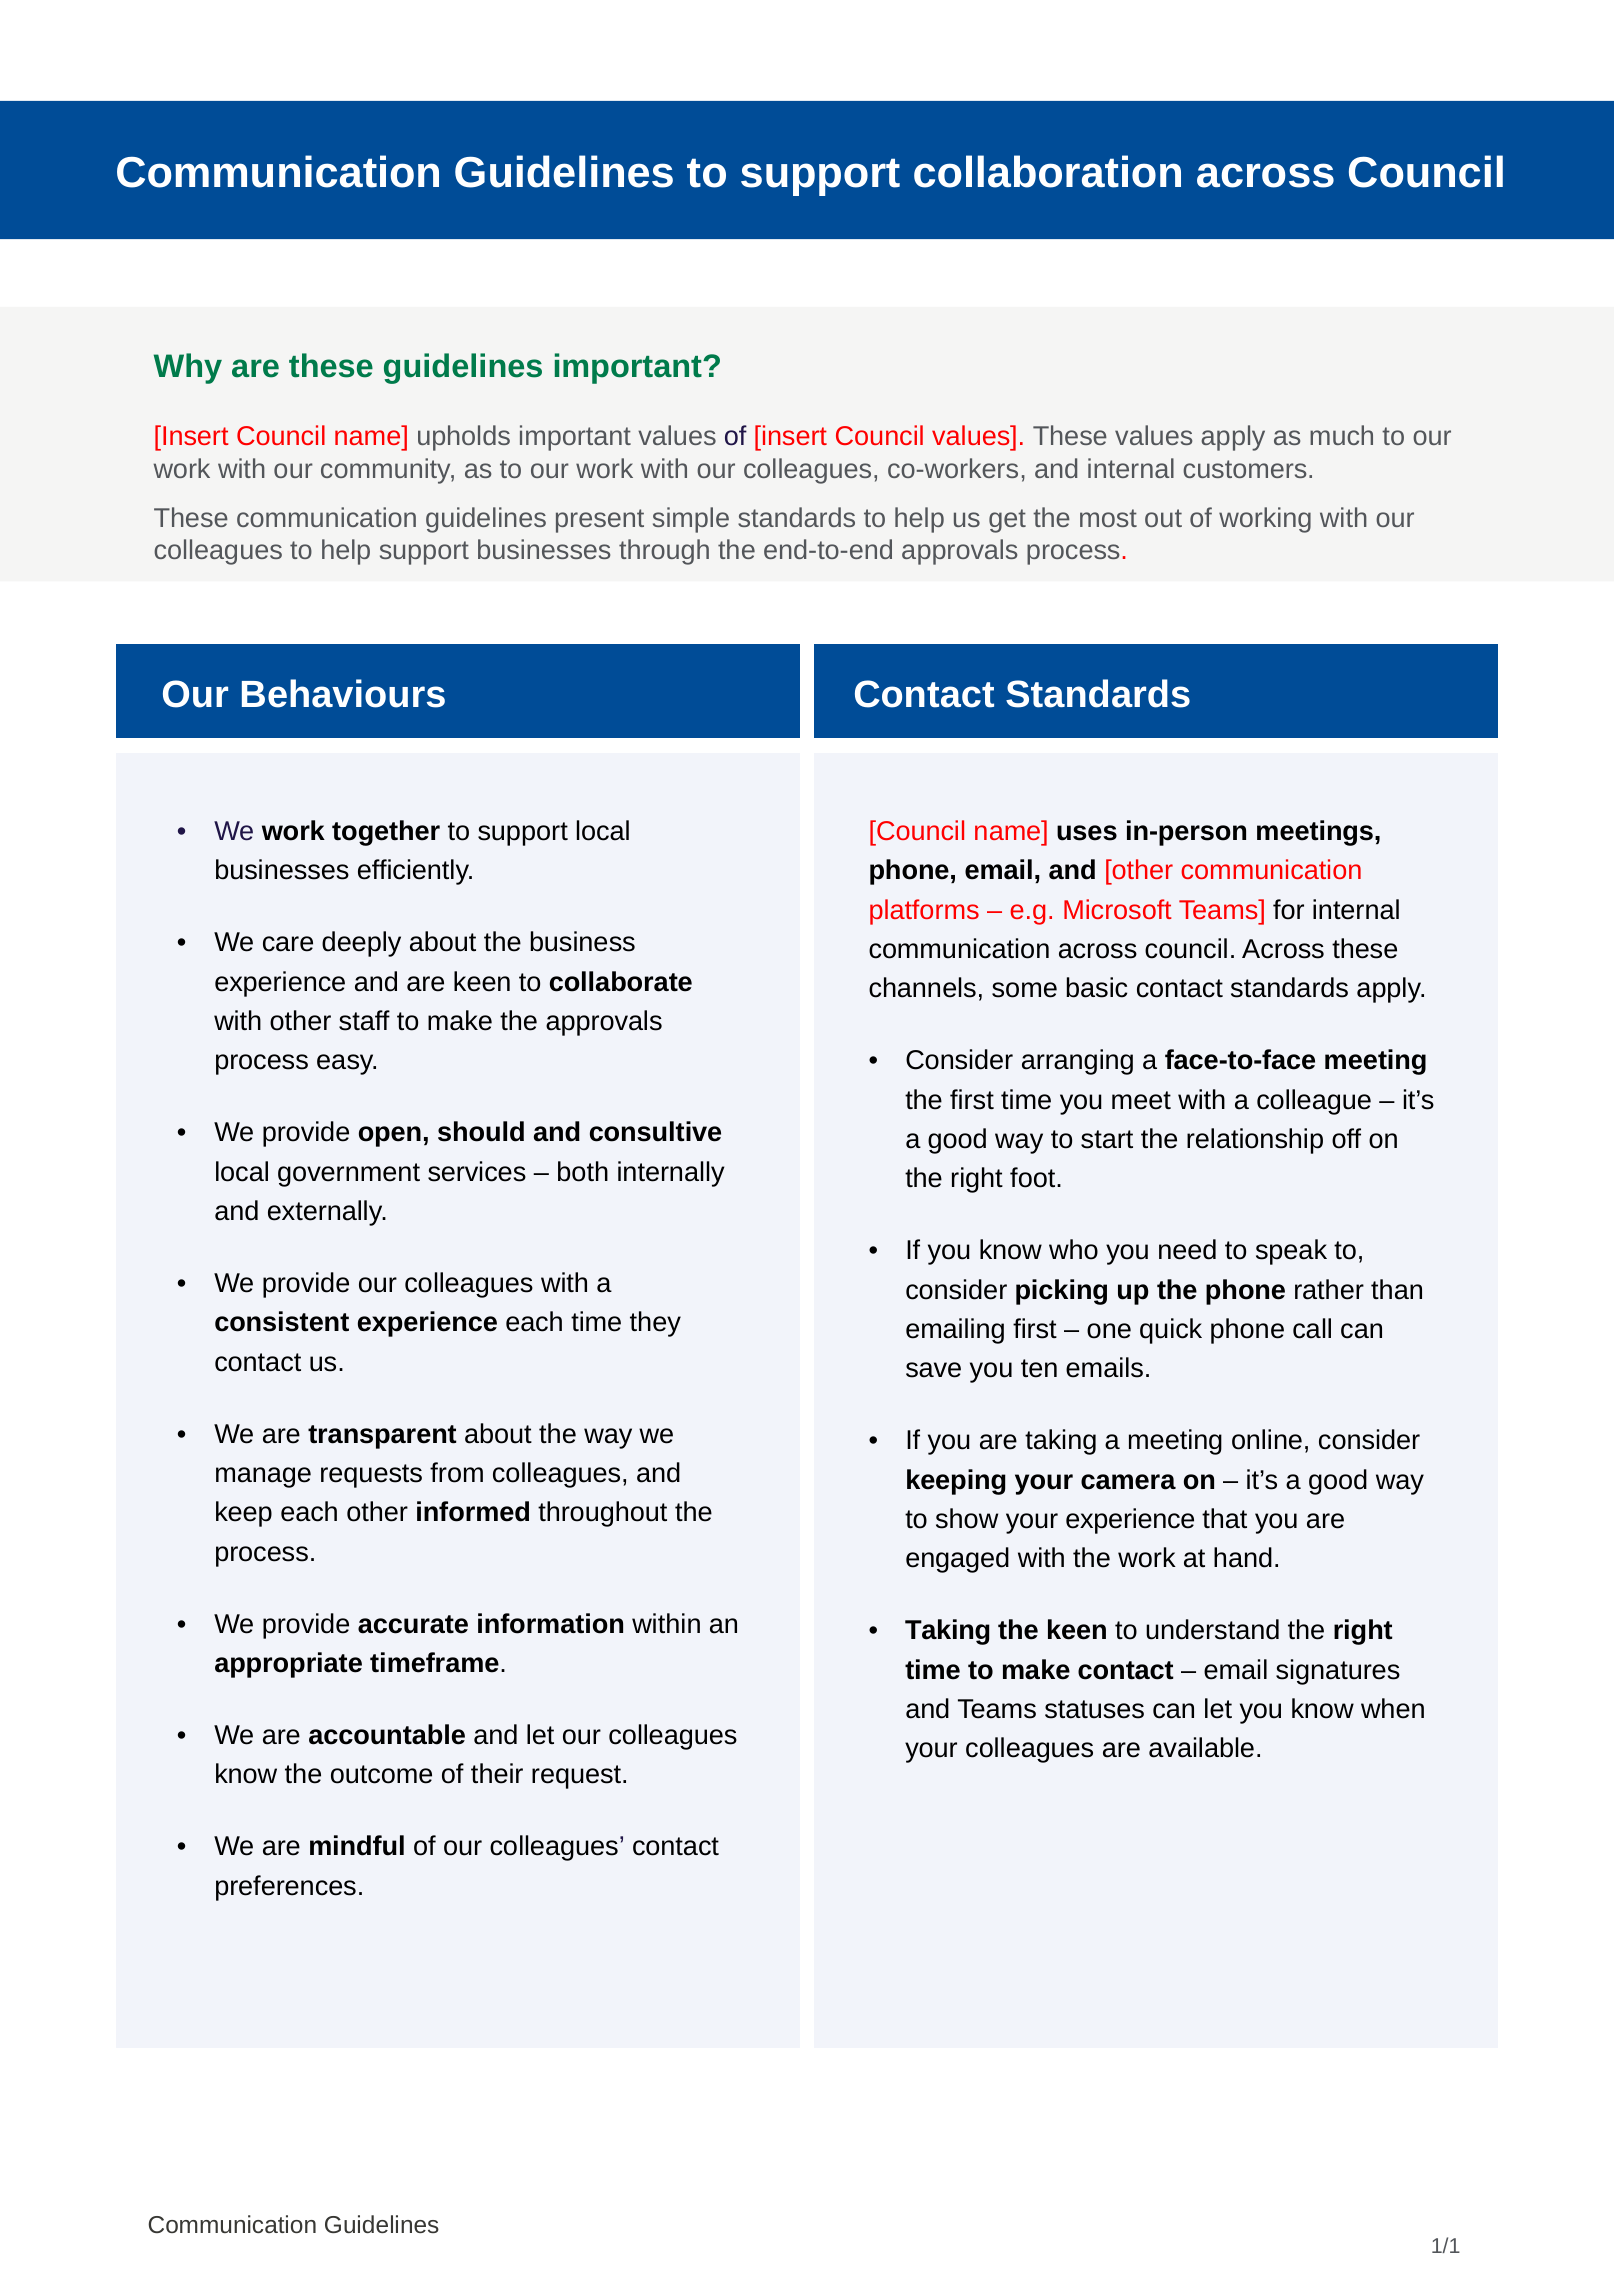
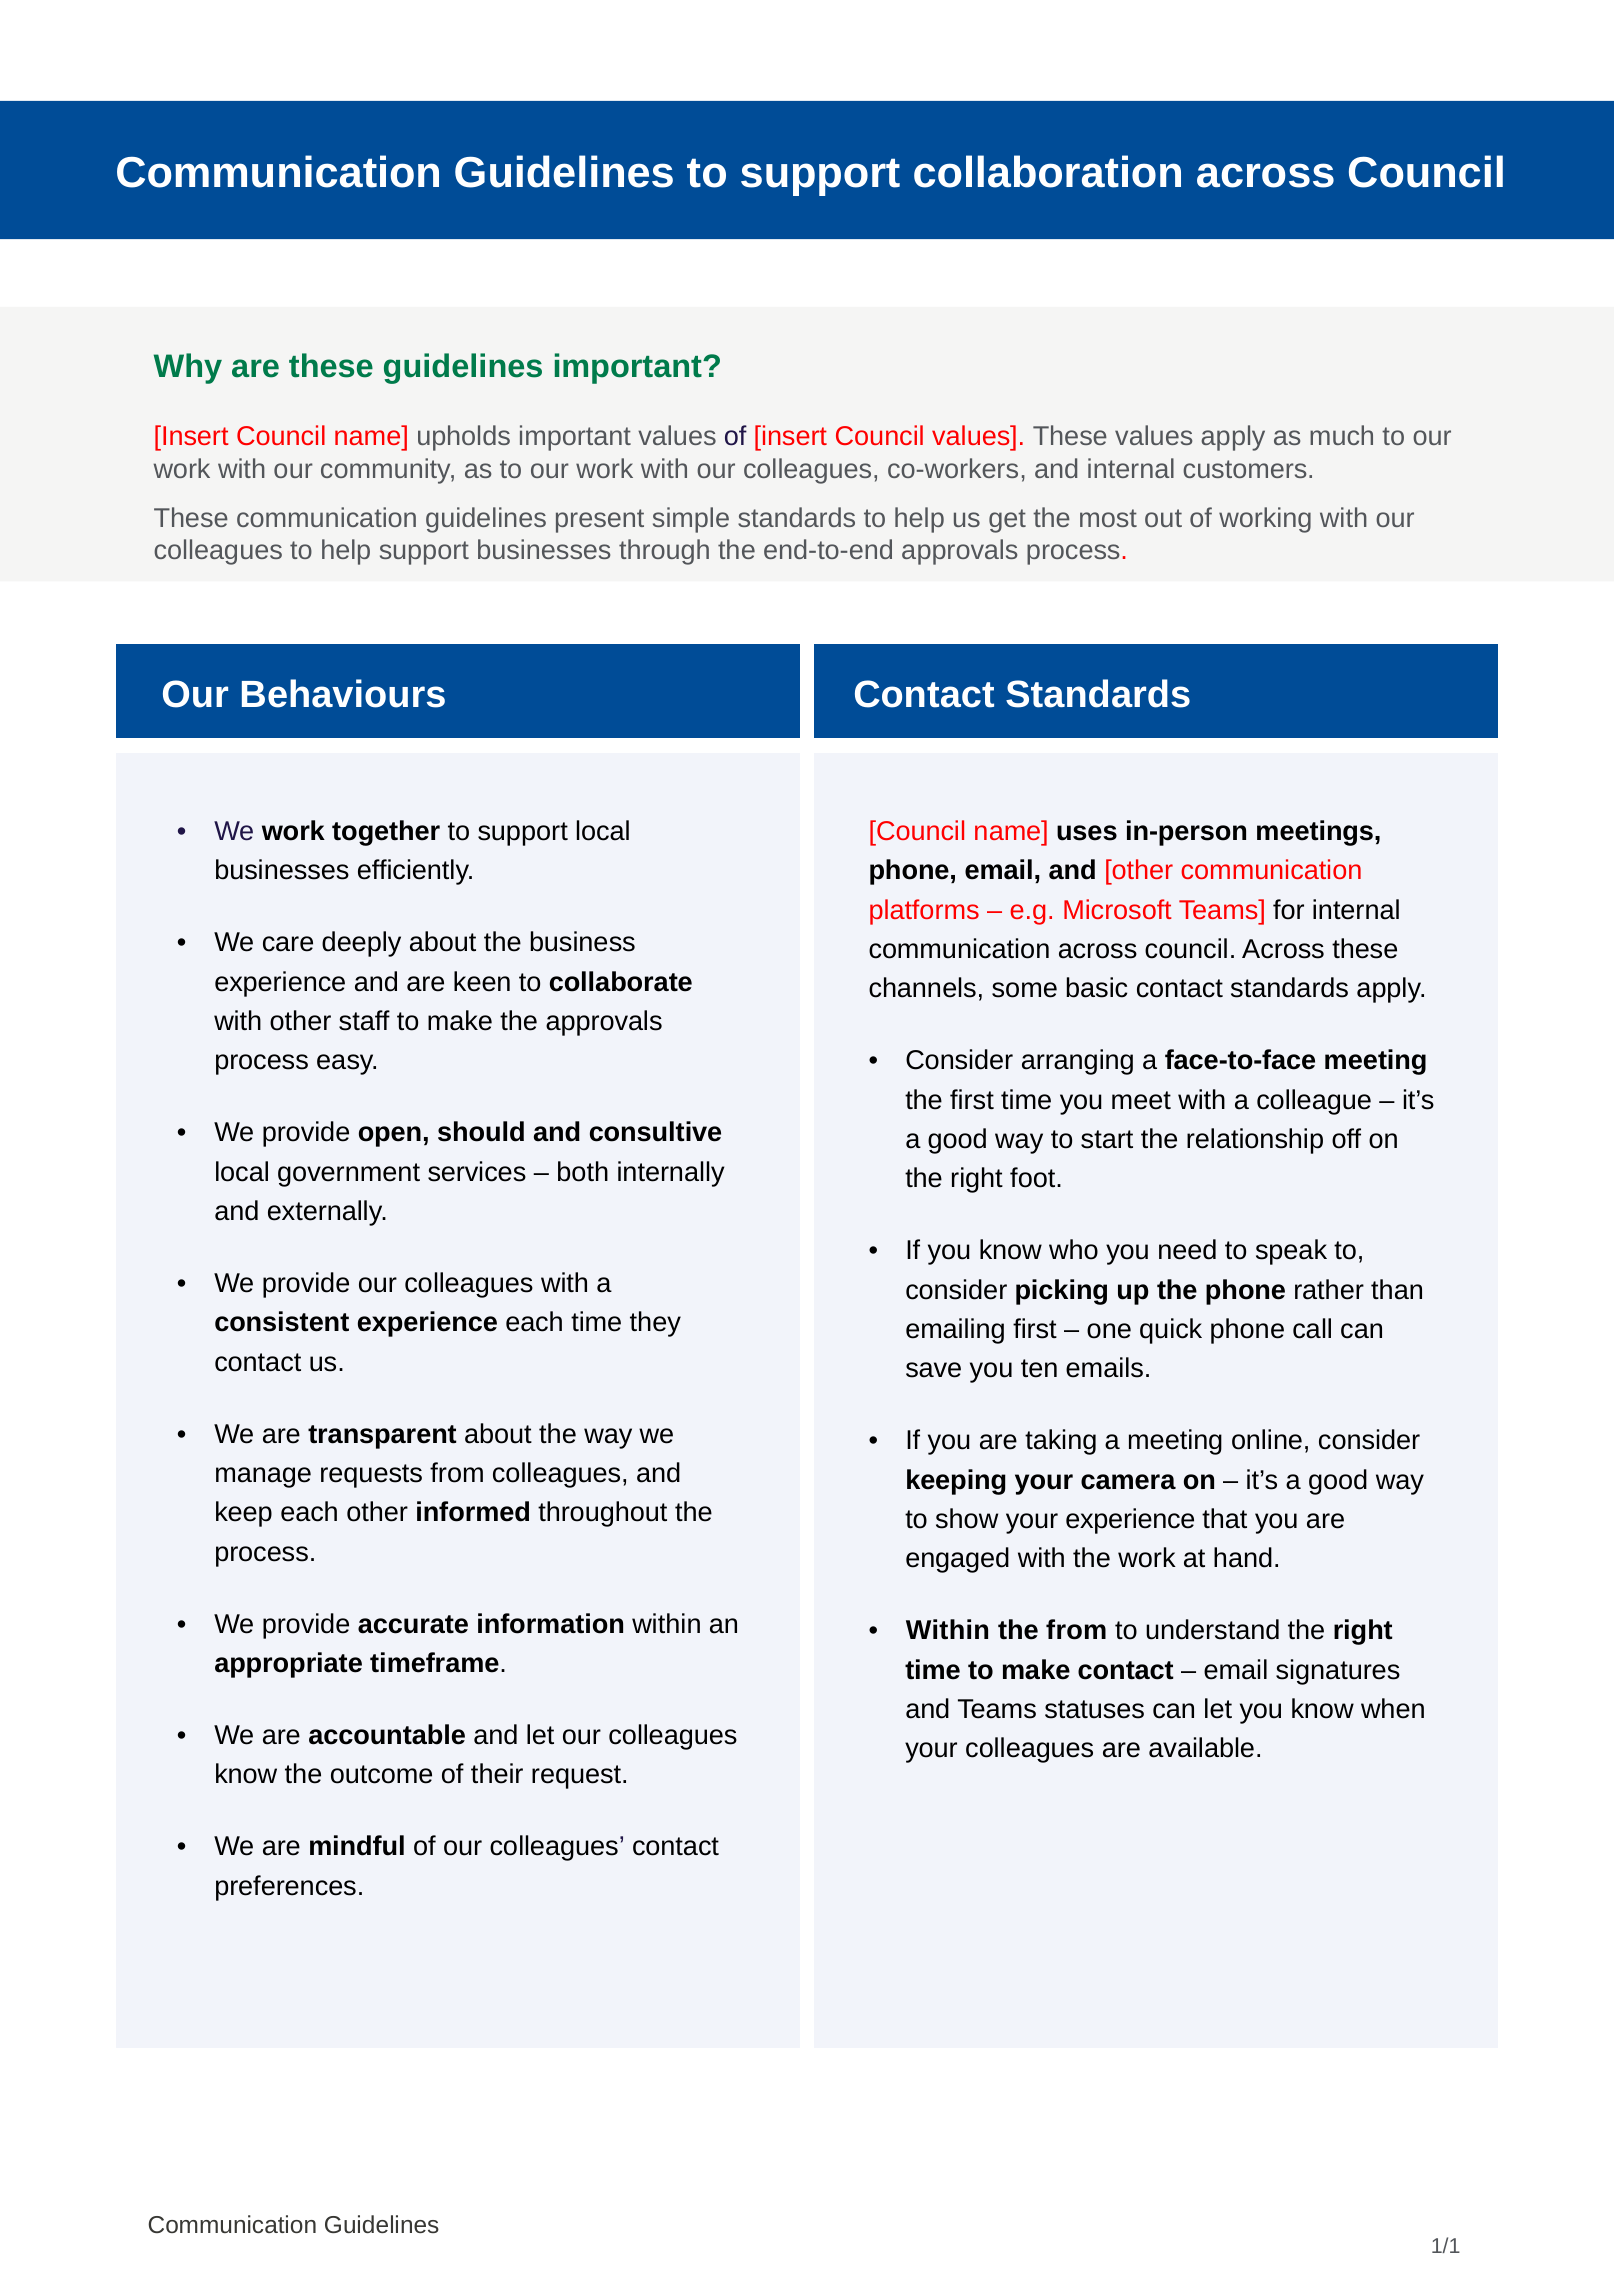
Taking: Taking -> Within (948, 1631)
the keen: keen -> from (1077, 1631)
